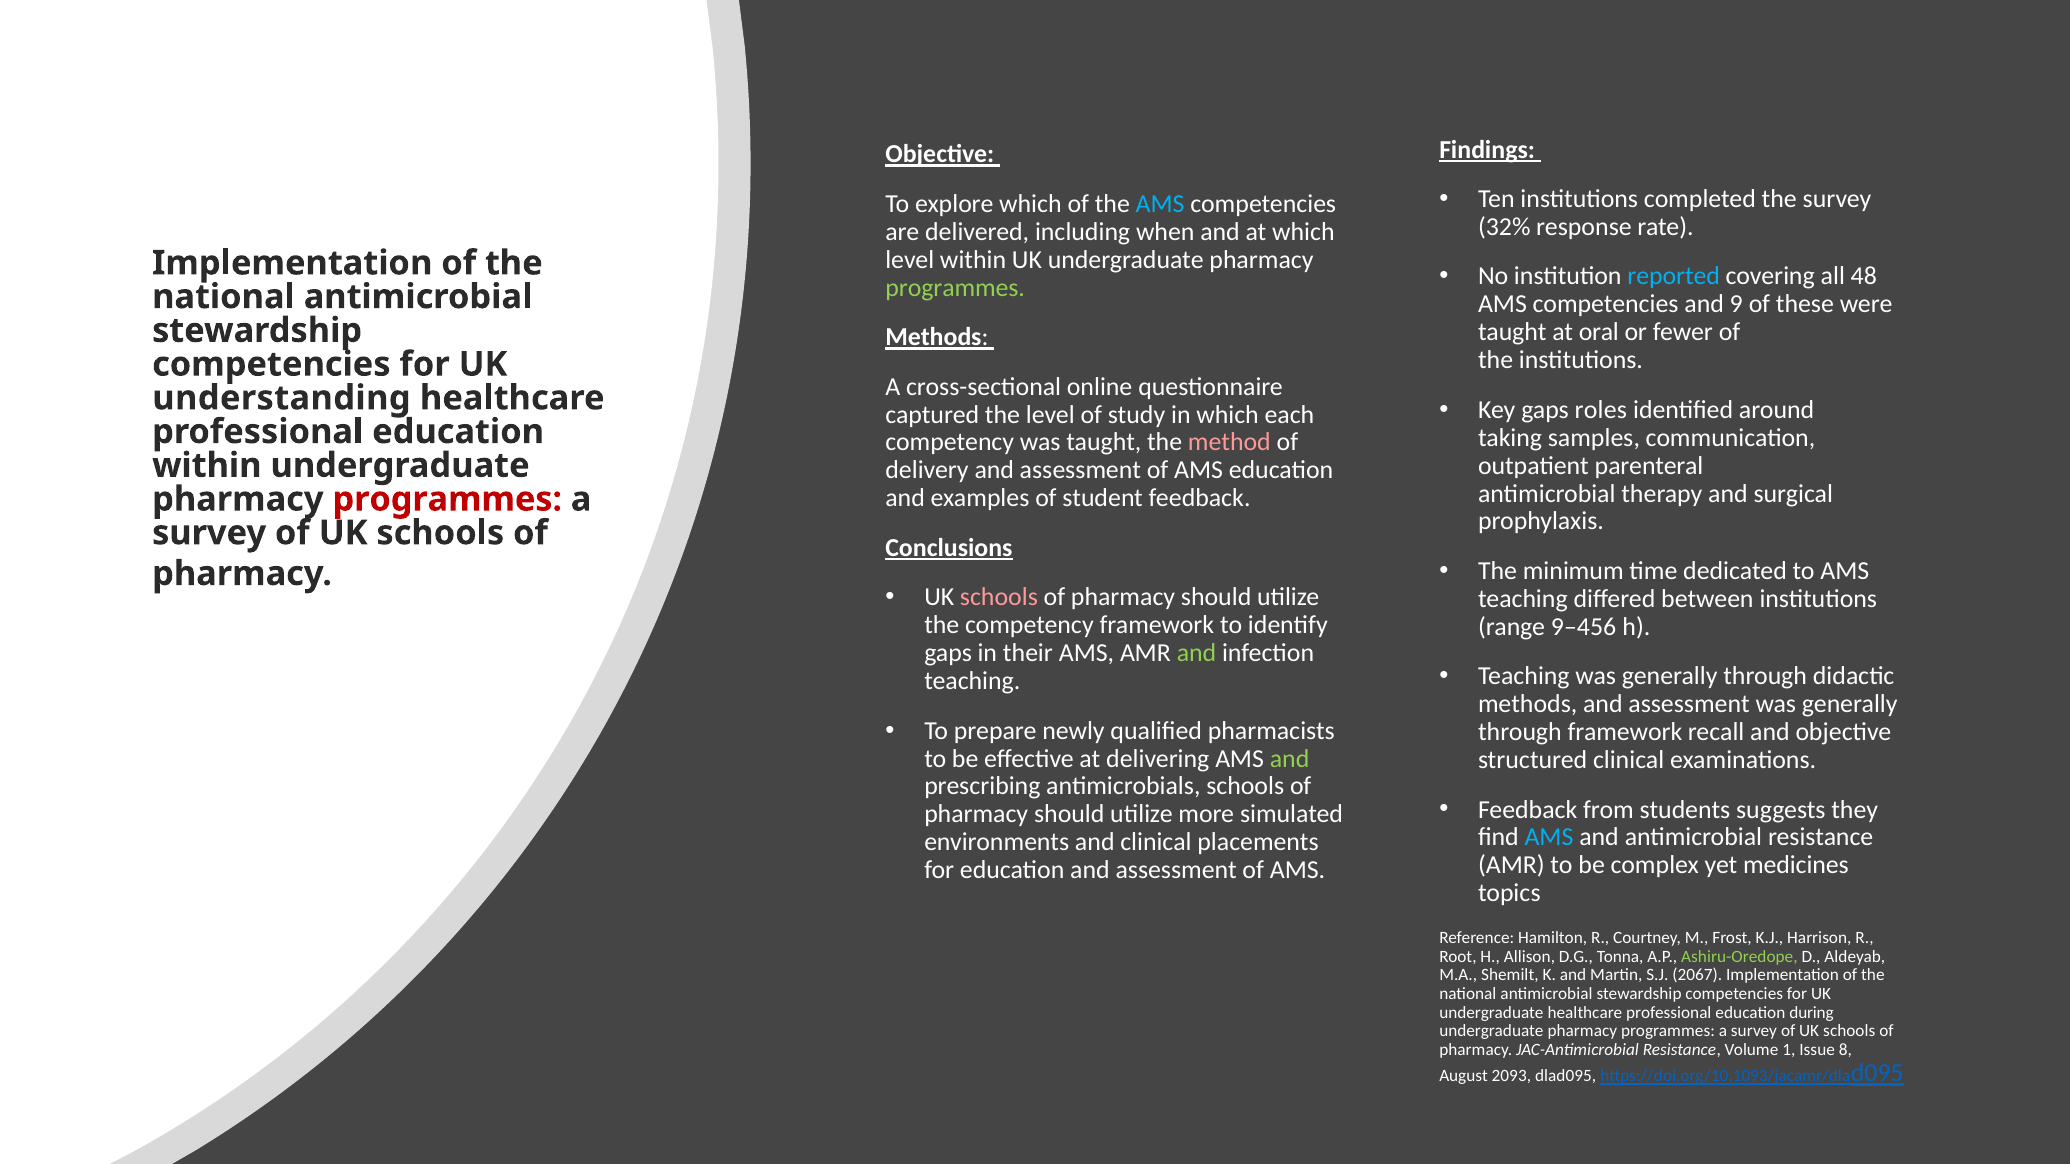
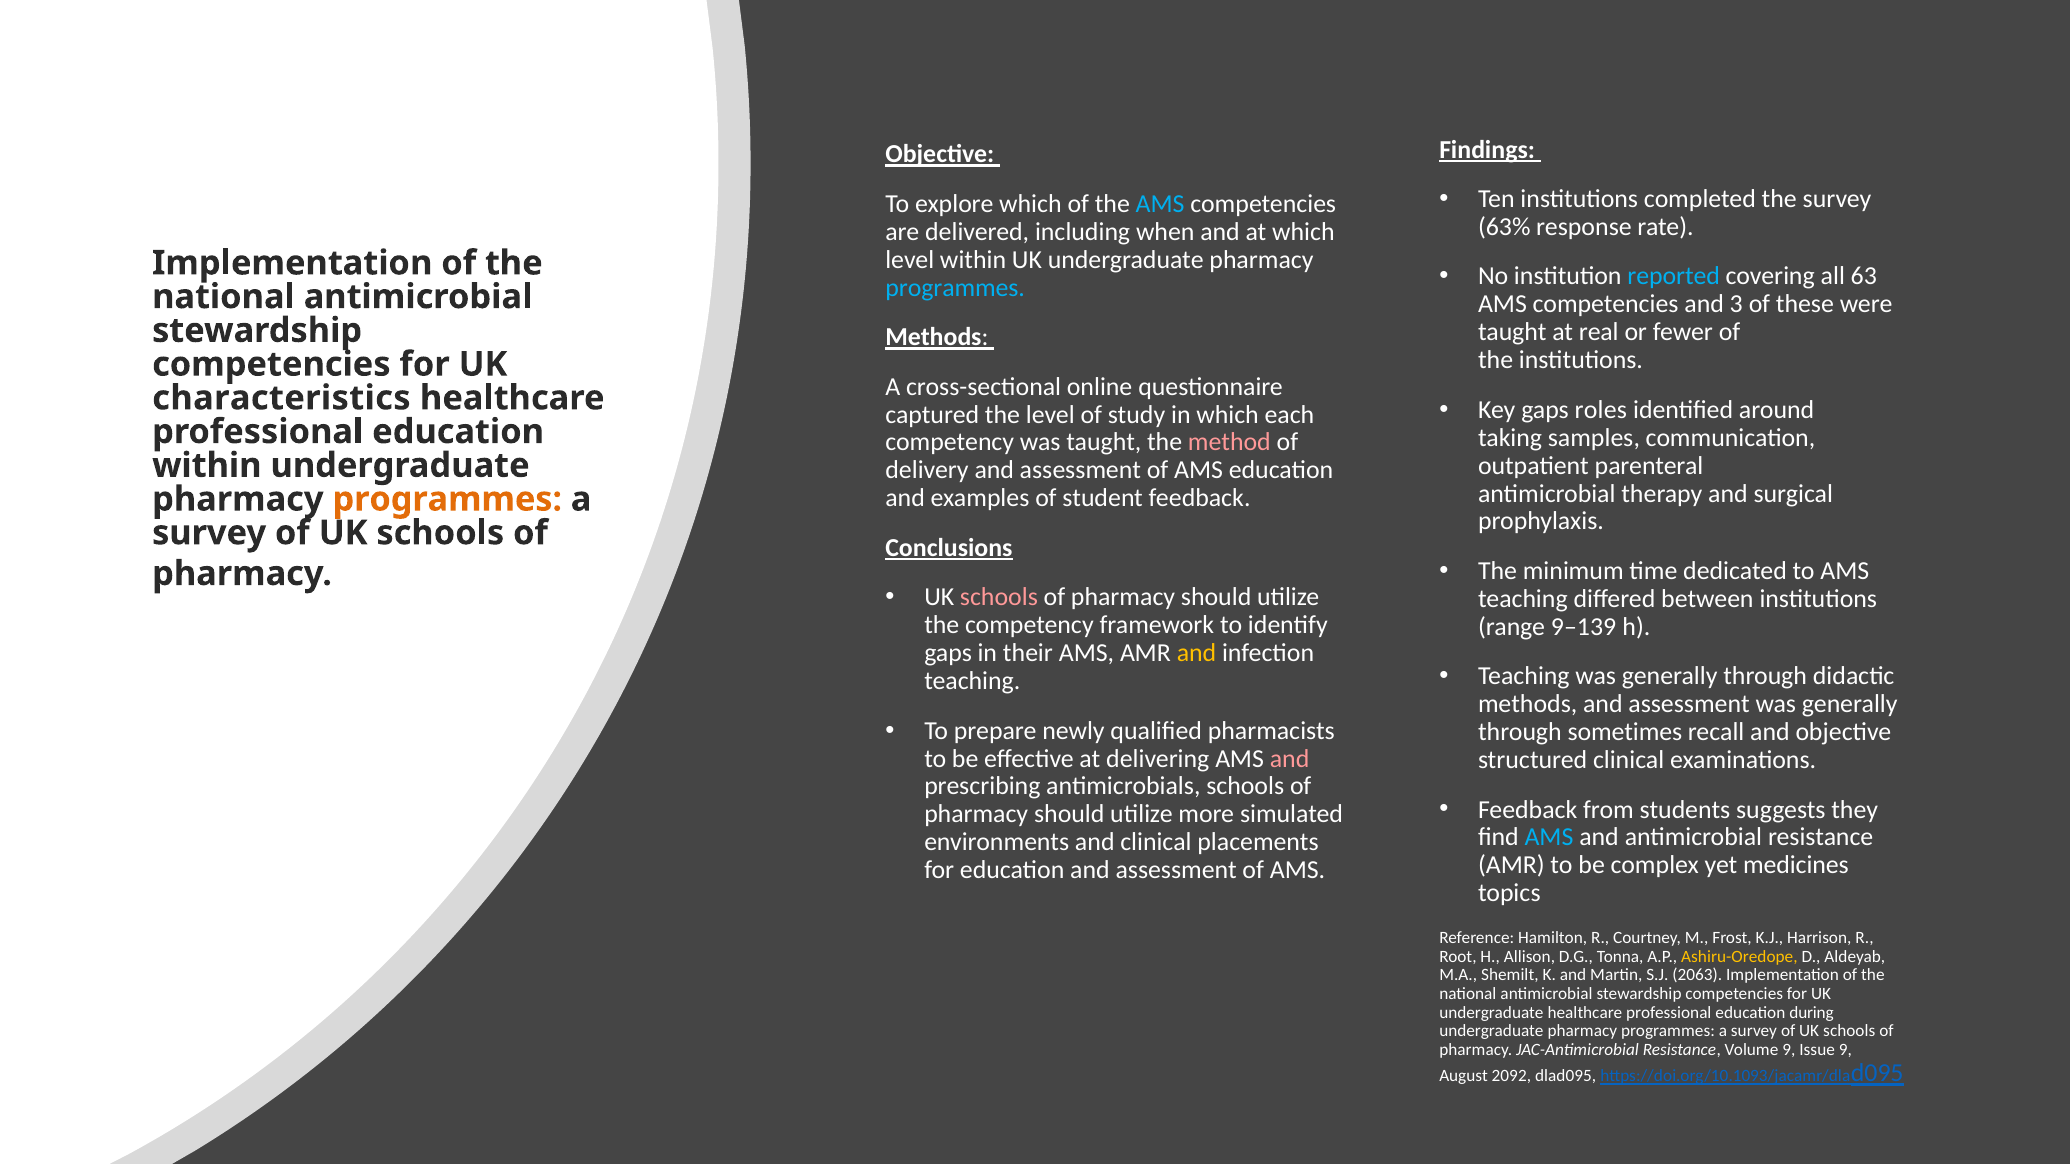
32%: 32% -> 63% (1504, 227)
48: 48 -> 63 (1864, 277)
programmes colour: light green -> light blue (955, 288)
9: 9 -> 3 (1736, 304)
oral: oral -> real (1599, 332)
understanding: understanding -> characteristics (281, 398)
programmes colour: red -> orange (447, 499)
9–456: 9–456 -> 9–139 (1584, 627)
and colour: light green -> yellow (1197, 653)
through framework: framework -> sometimes (1625, 732)
and colour: light green -> pink (1290, 759)
Ashiru-Oredope colour: light green -> yellow (1739, 957)
2067: 2067 -> 2063 (1697, 976)
Volume 1: 1 -> 9 (1789, 1050)
Issue 8: 8 -> 9 (1845, 1050)
2093: 2093 -> 2092 (1511, 1076)
